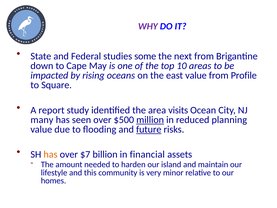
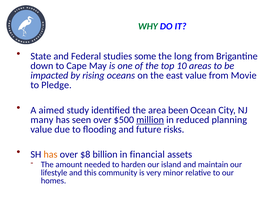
WHY colour: purple -> green (148, 26)
next: next -> long (183, 56)
Profile: Profile -> Movie (244, 75)
Square: Square -> Pledge (56, 85)
report: report -> aimed (51, 110)
visits: visits -> been (178, 110)
future underline: present -> none (149, 129)
$7: $7 -> $8 (85, 154)
